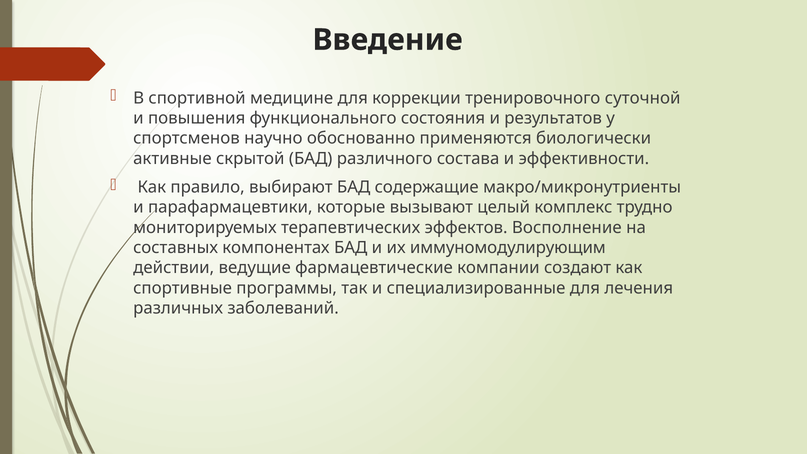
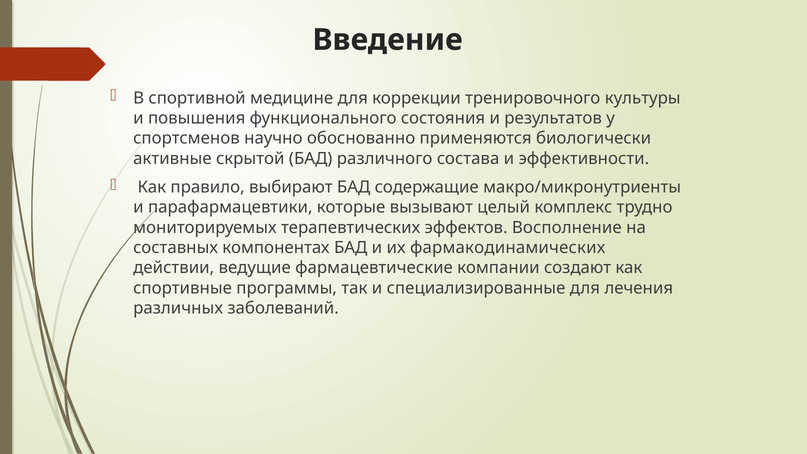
суточной: суточной -> культуры (643, 98)
иммуномодулирующим: иммуномодулирующим -> фармакодинамических (508, 248)
